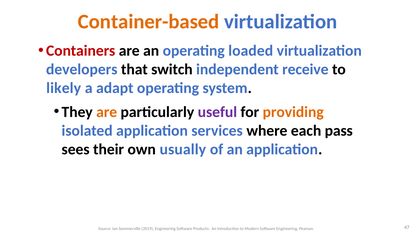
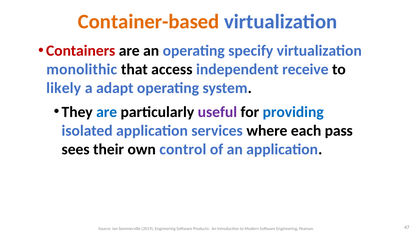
loaded: loaded -> specify (251, 51)
developers: developers -> monolithic (82, 70)
switch: switch -> access (172, 70)
are colour: orange -> blue (107, 112)
providing colour: orange -> blue (293, 112)
usually: usually -> control (183, 149)
